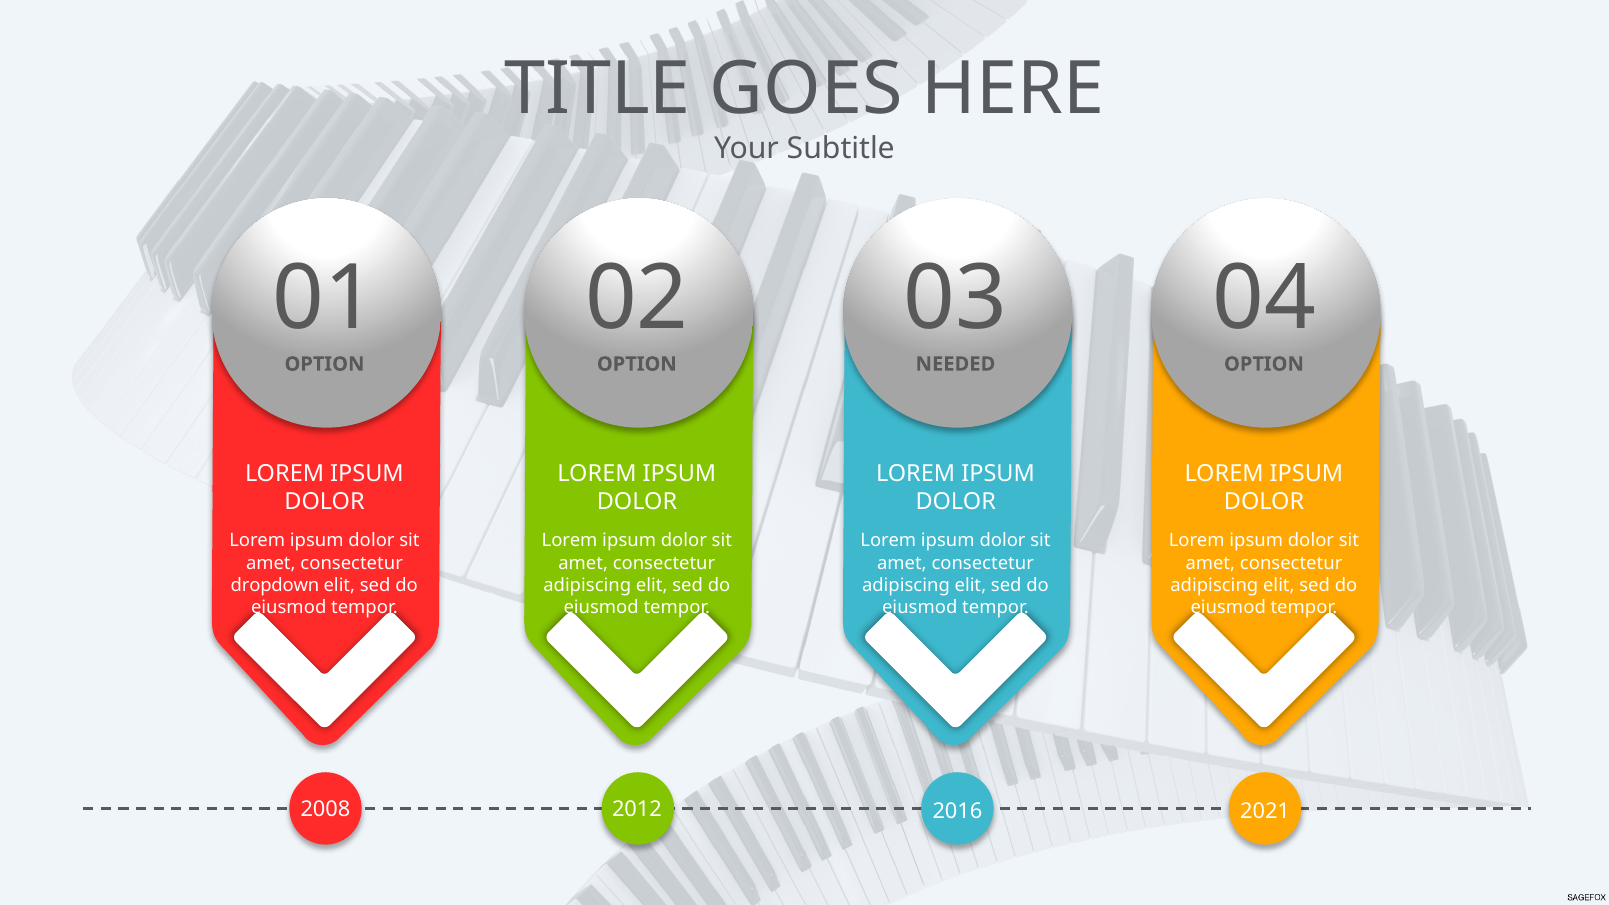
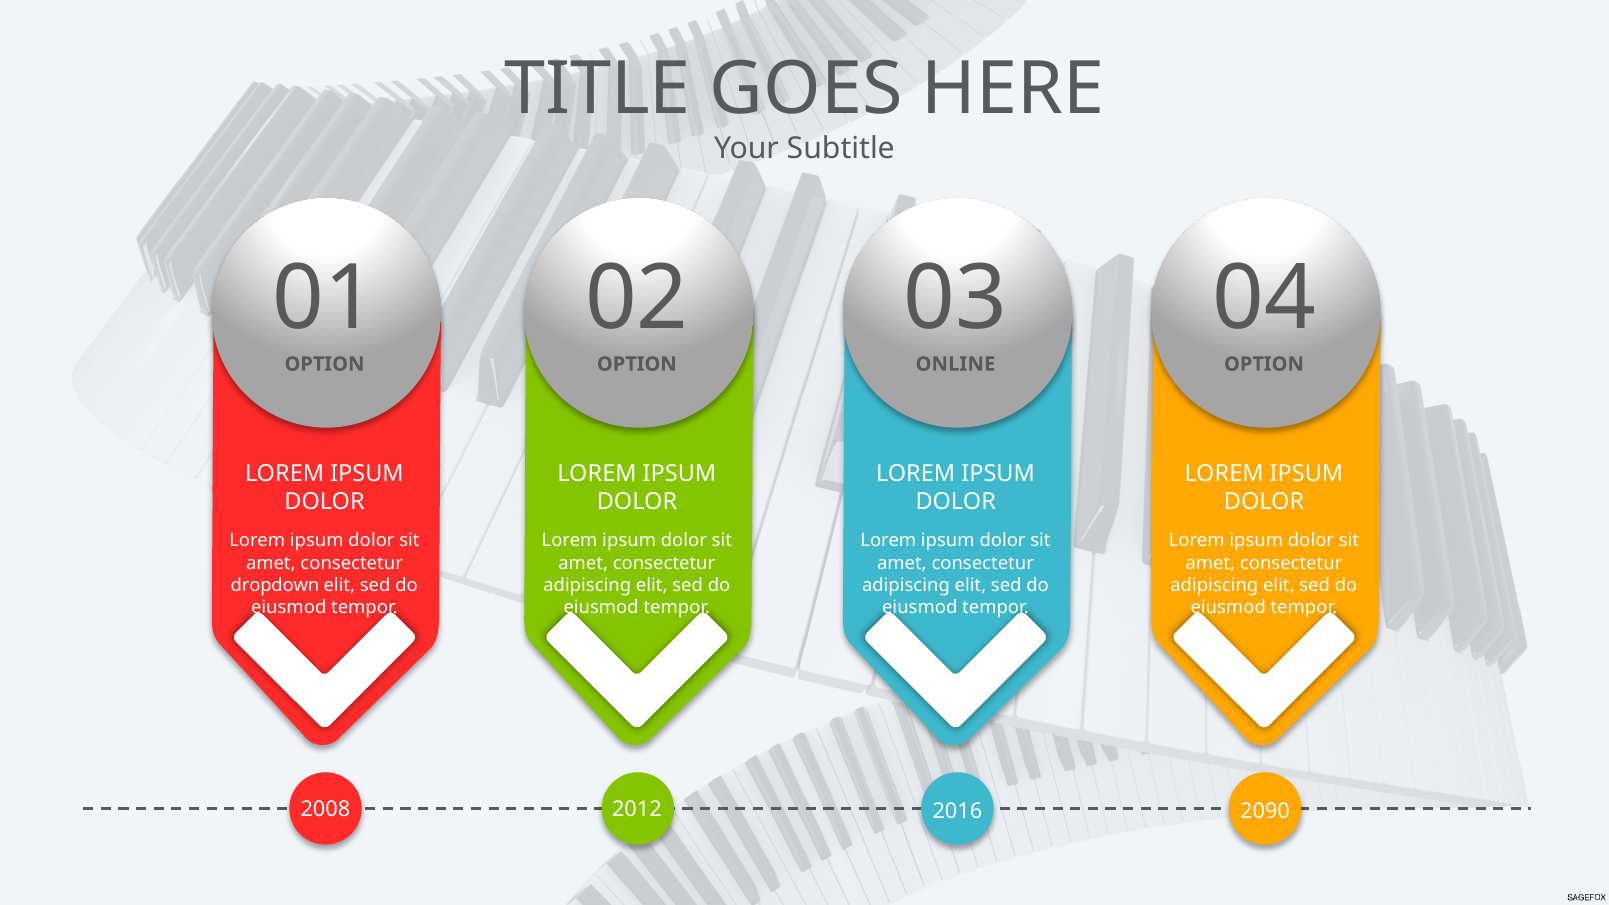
NEEDED: NEEDED -> ONLINE (955, 364)
2021: 2021 -> 2090 (1265, 811)
